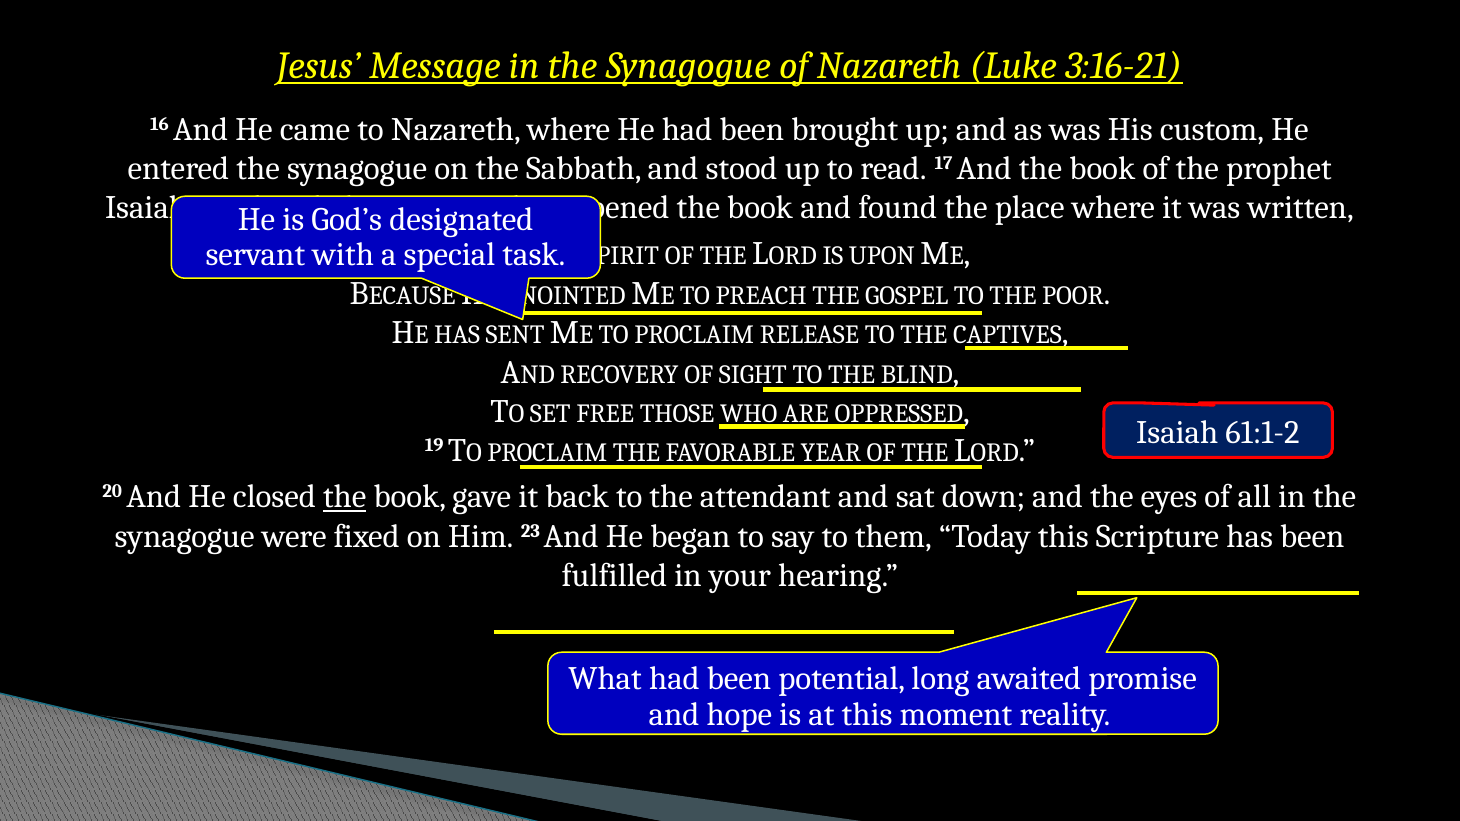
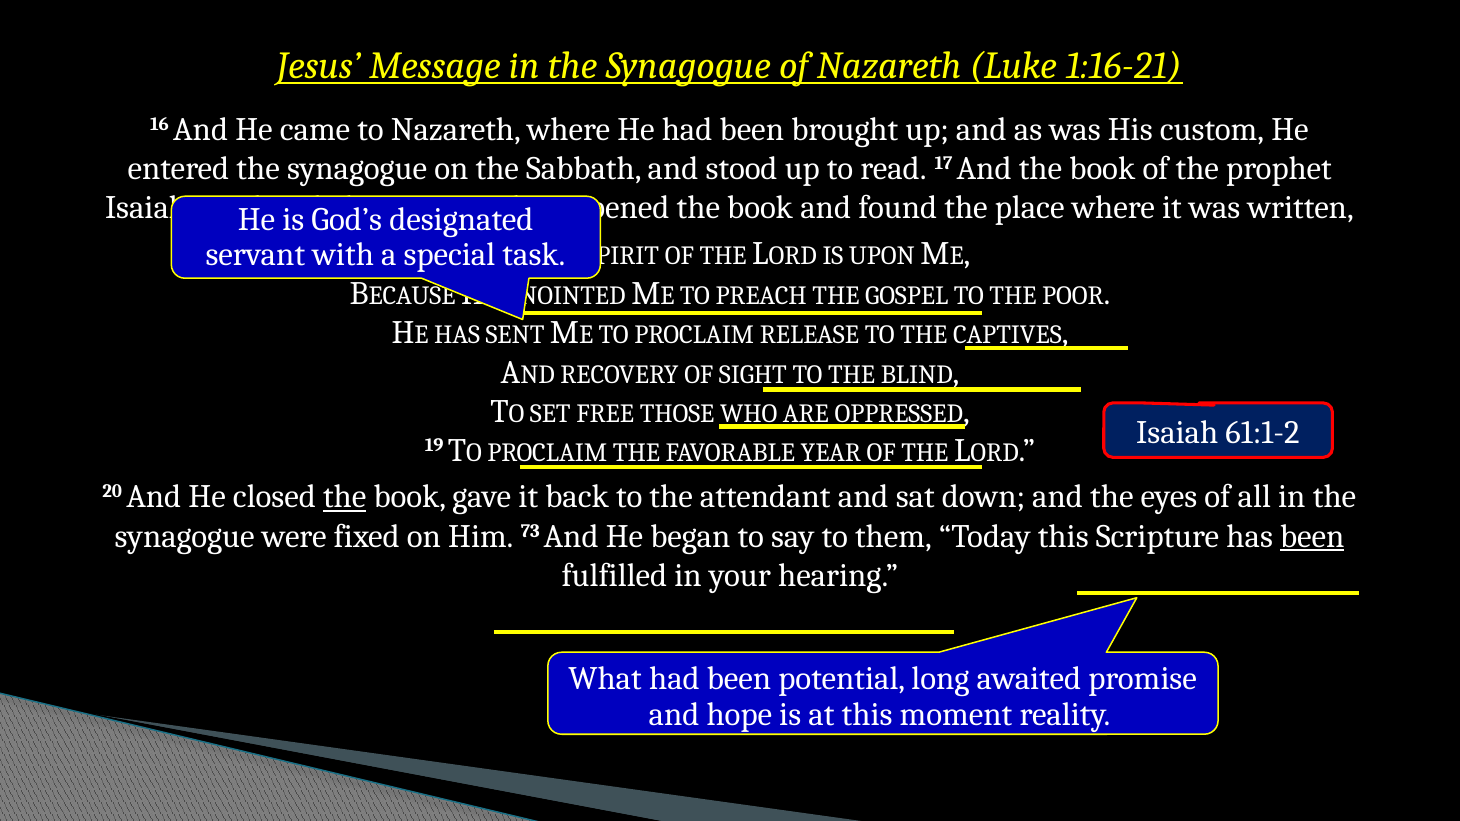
3:16-21: 3:16-21 -> 1:16-21 (1124, 66)
23: 23 -> 73 (530, 531)
been underline: none -> present (1312, 536)
